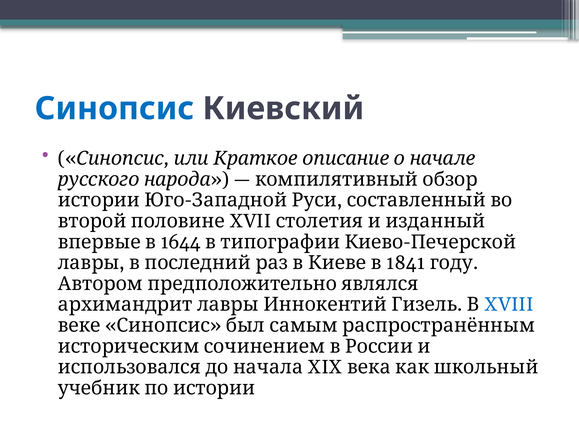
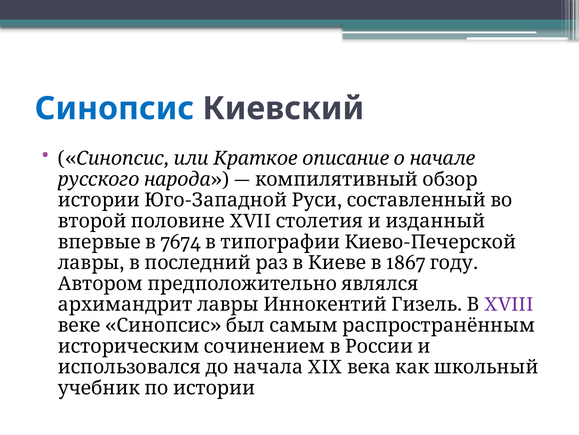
1644: 1644 -> 7674 (181, 242)
1841: 1841 -> 1867 (406, 262)
XVIII colour: blue -> purple (509, 304)
